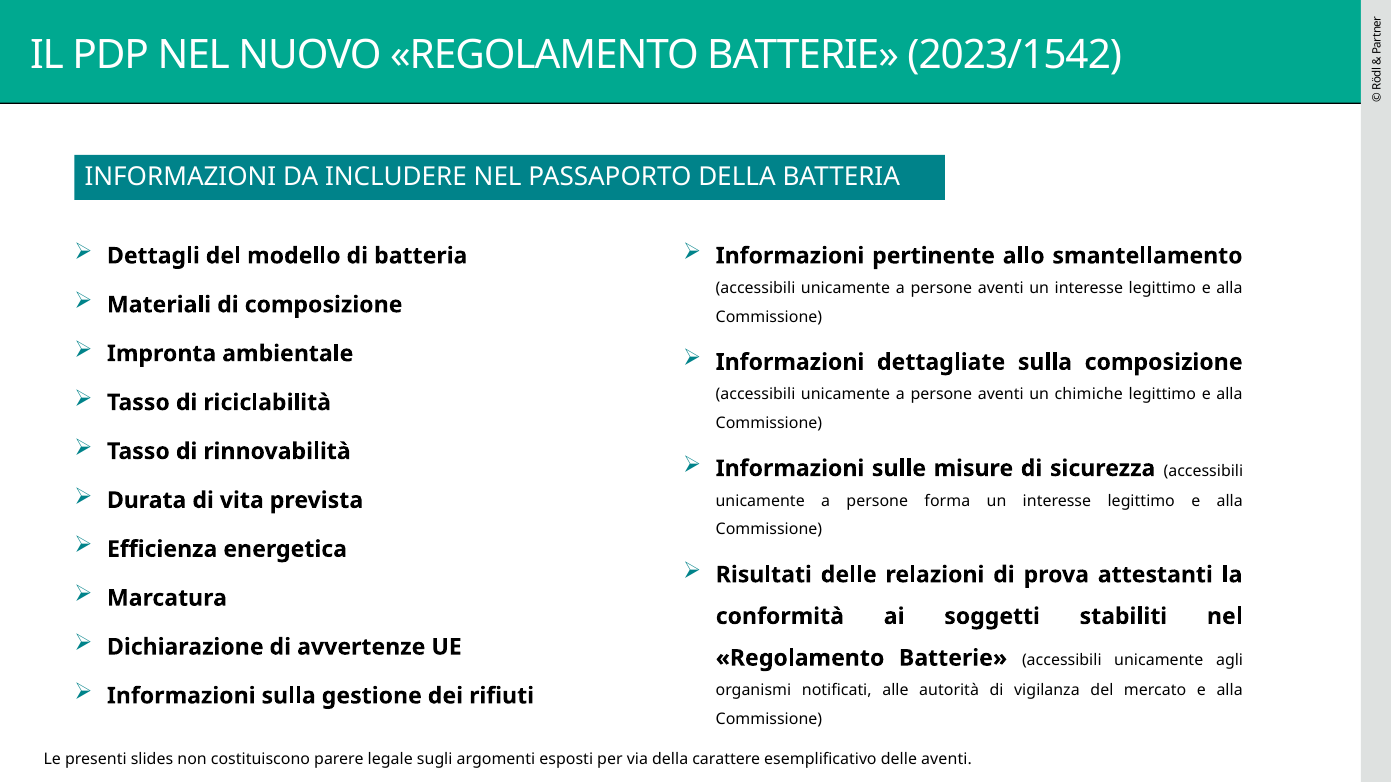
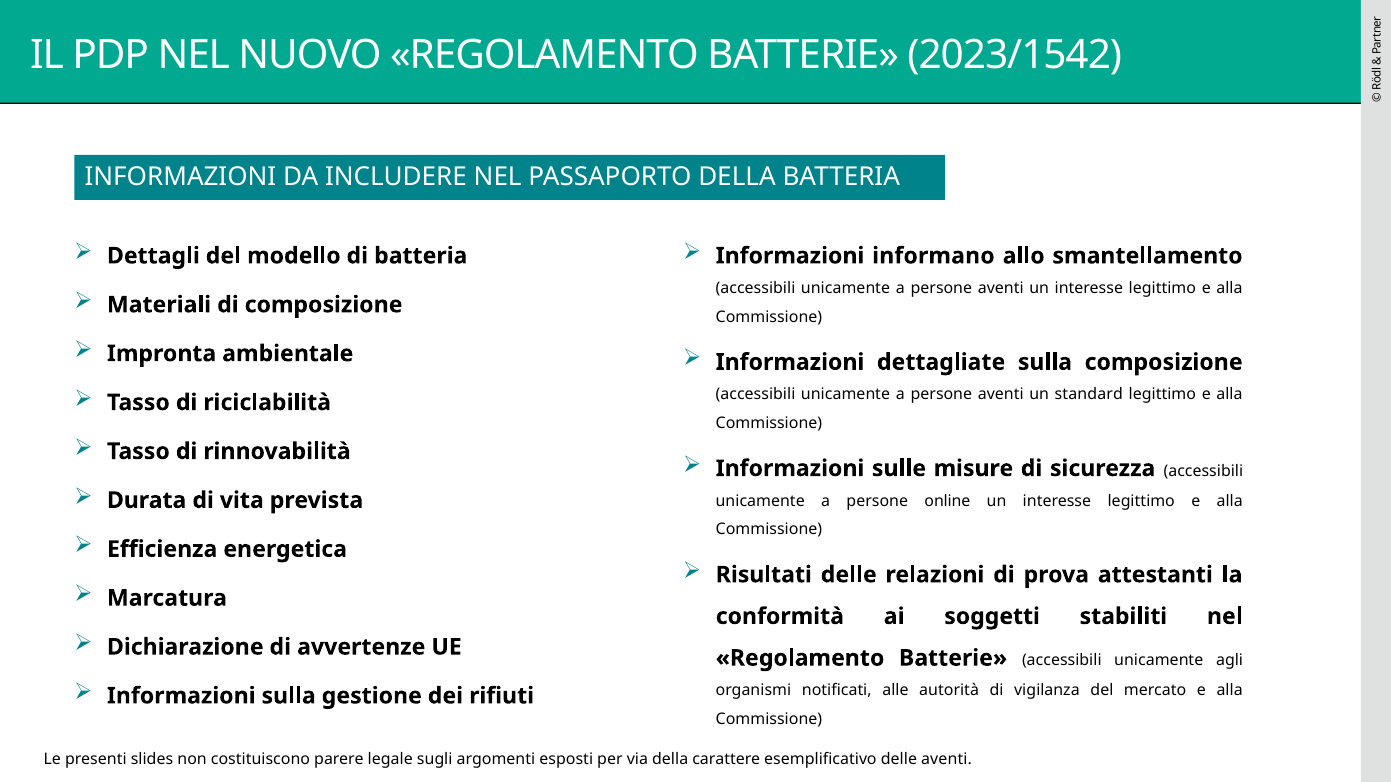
pertinente: pertinente -> informano (933, 256)
chimiche: chimiche -> standard (1089, 395)
forma: forma -> online (947, 501)
